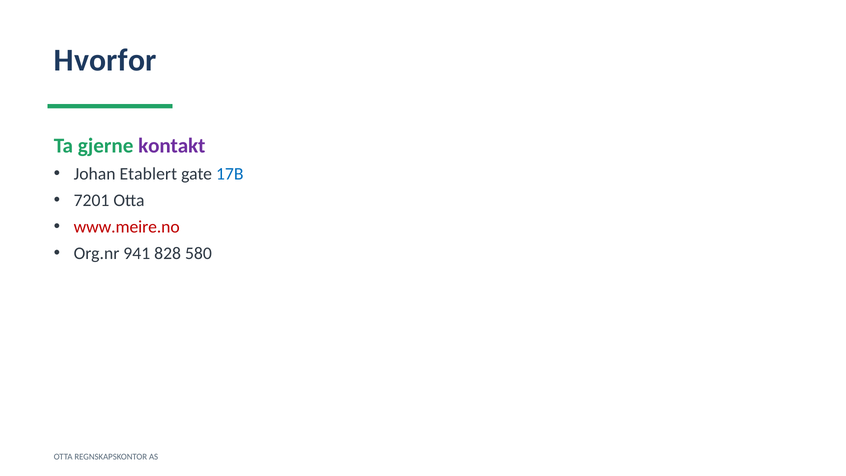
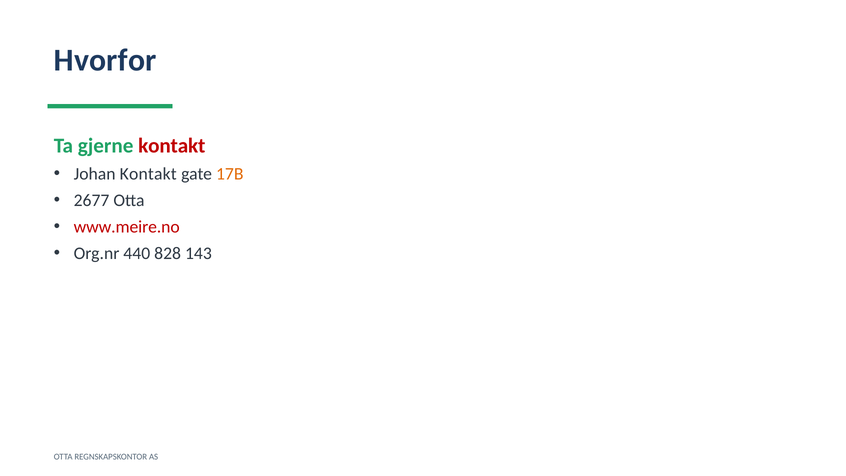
kontakt colour: purple -> red (172, 146)
Johan Etablert: Etablert -> Kontakt (148, 174)
17B colour: blue -> orange (230, 174)
7201: 7201 -> 2677 (92, 200)
941: 941 -> 440 (137, 253)
580: 580 -> 143 (198, 253)
